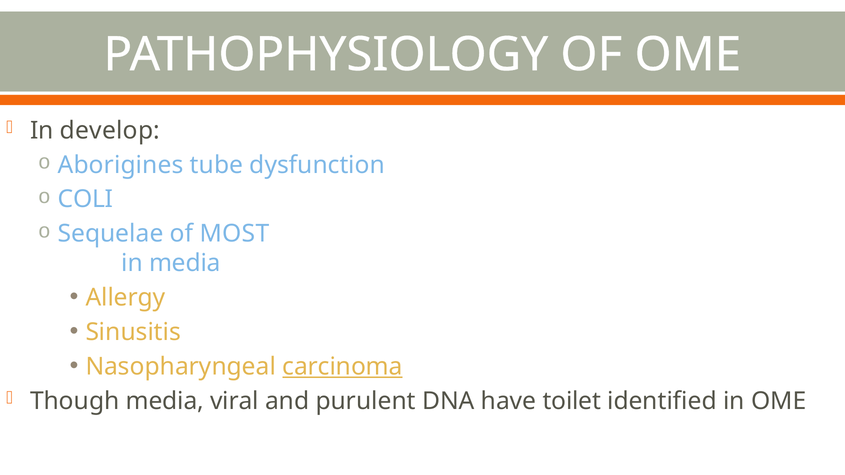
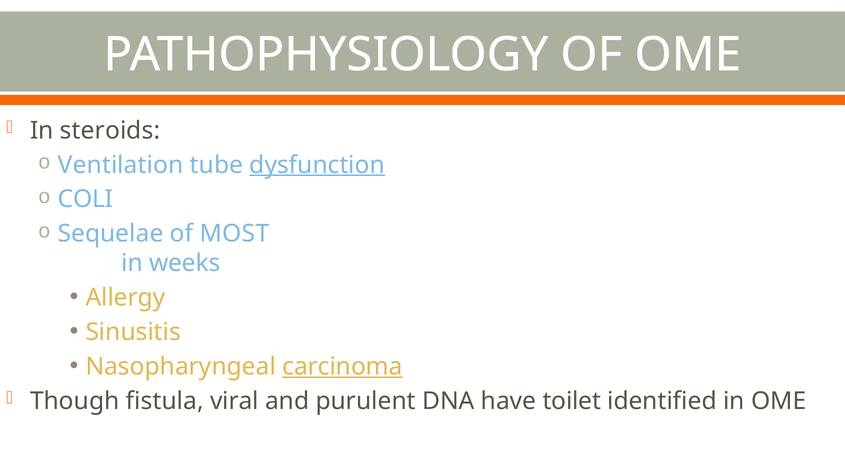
develop: develop -> steroids (110, 131)
Aborigines: Aborigines -> Ventilation (121, 165)
dysfunction underline: none -> present (317, 165)
in media: media -> weeks (185, 263)
Though media: media -> fistula (165, 401)
